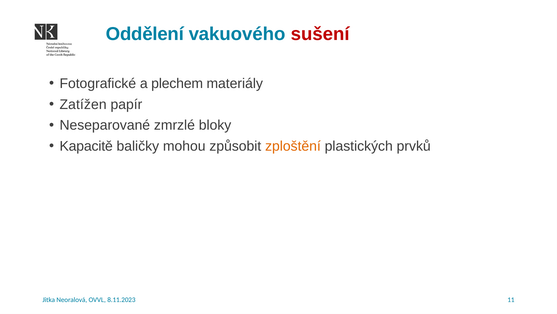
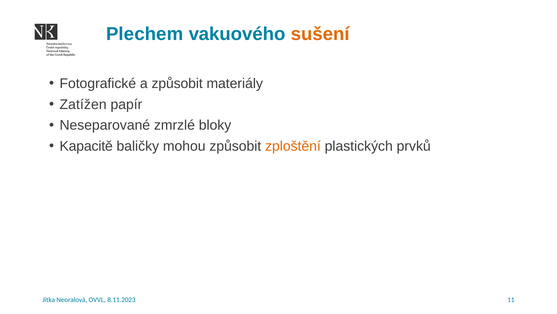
Oddělení: Oddělení -> Plechem (145, 34)
sušení colour: red -> orange (320, 34)
a plechem: plechem -> způsobit (177, 83)
